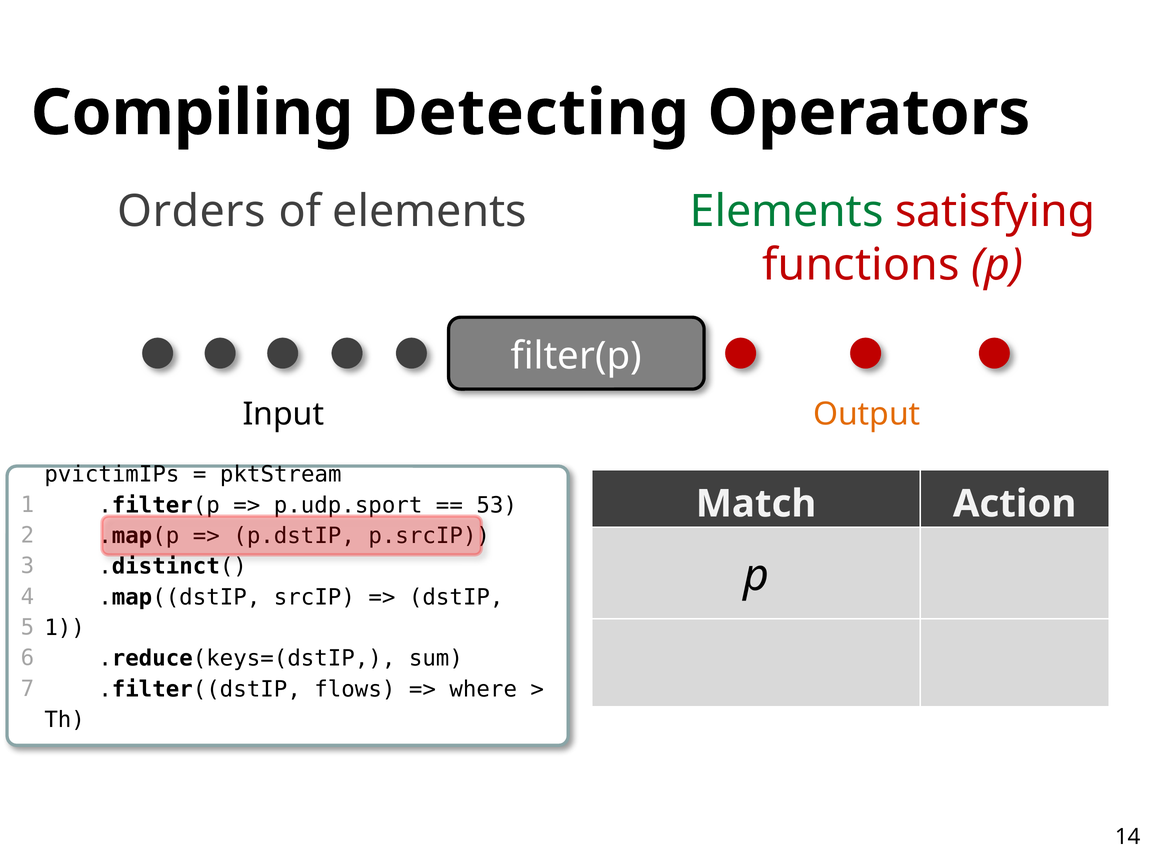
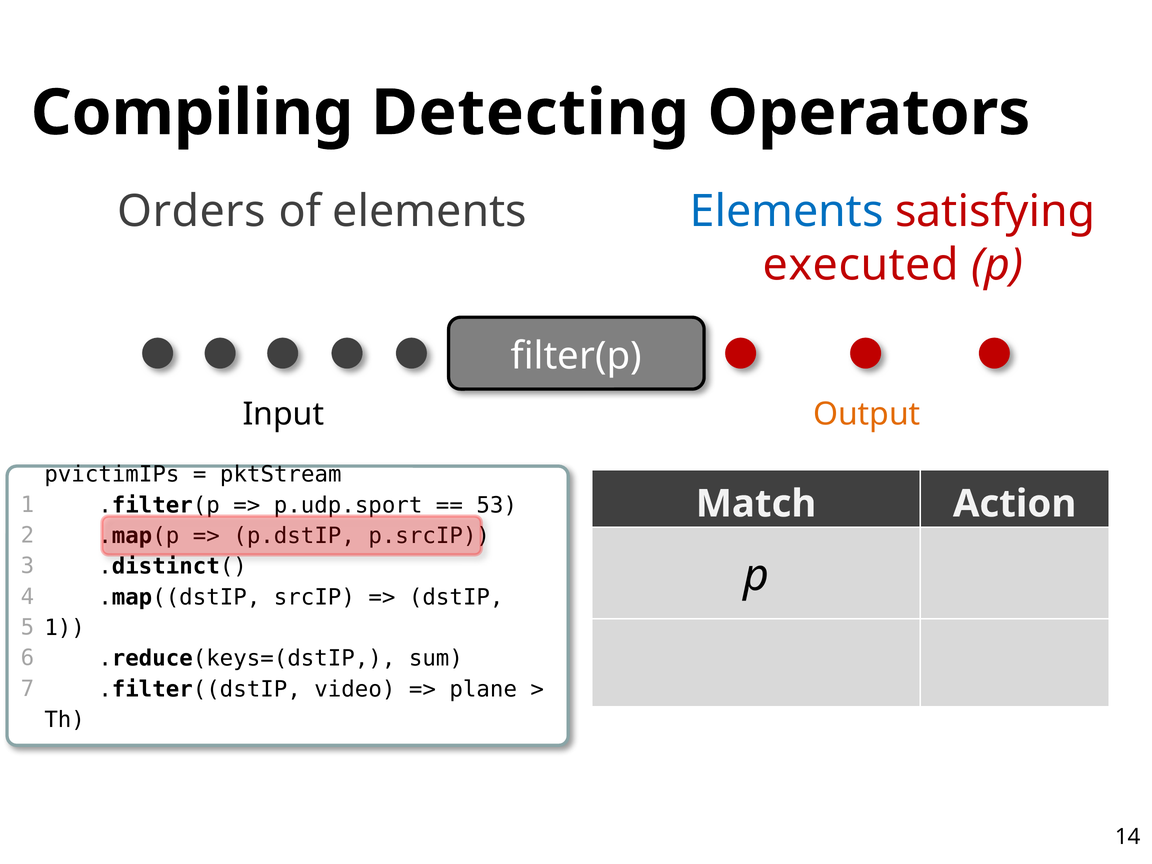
Elements colour: green -> blue (787, 211)
functions: functions -> executed (861, 265)
flows: flows -> video (355, 689)
where: where -> plane (483, 689)
